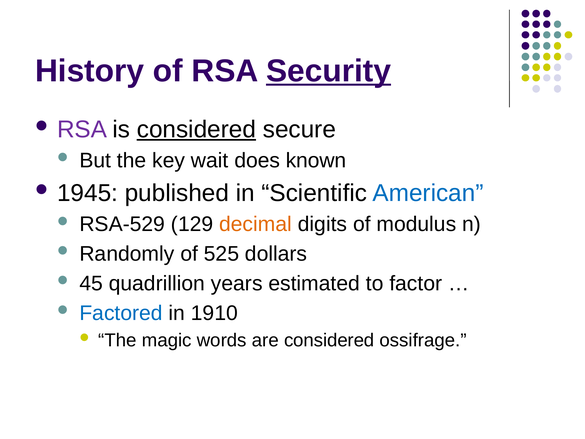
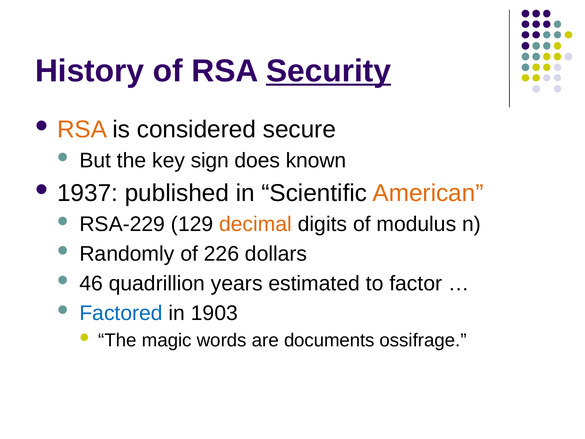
RSA colour: purple -> orange (82, 129)
considered underline: present -> none (196, 129)
wait: wait -> sign (210, 161)
1945: 1945 -> 1937 (88, 193)
American colour: blue -> orange (428, 193)
RSA-529: RSA-529 -> RSA-229 (122, 224)
525: 525 -> 226 (221, 254)
45: 45 -> 46 (91, 283)
1910: 1910 -> 1903 (214, 313)
are considered: considered -> documents (329, 340)
